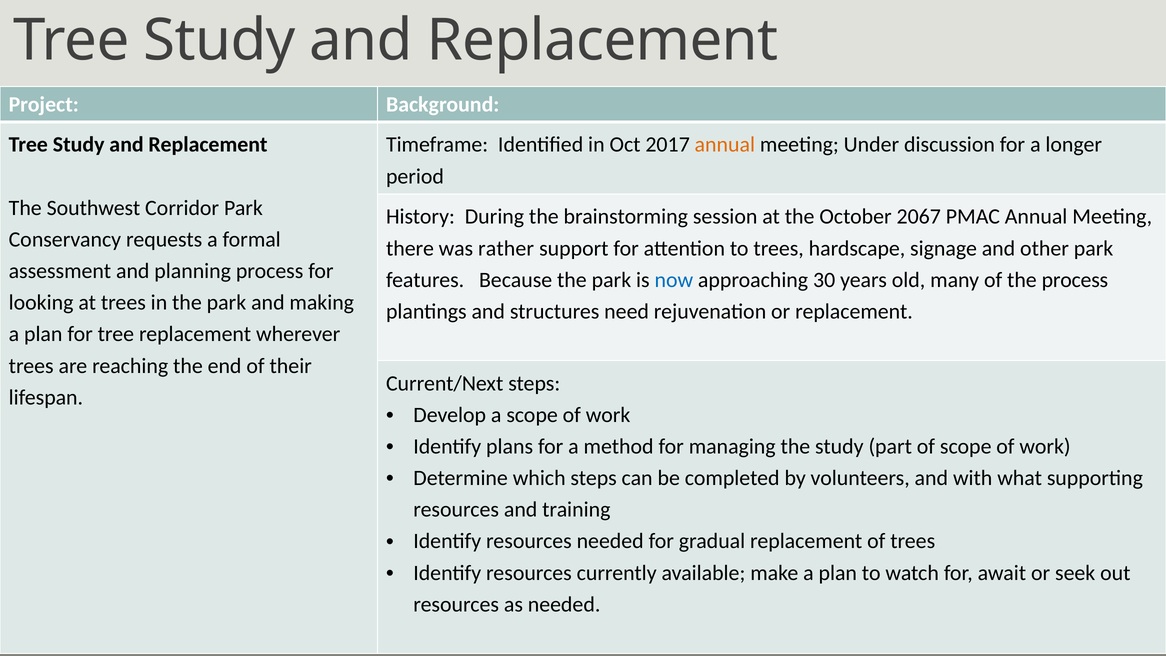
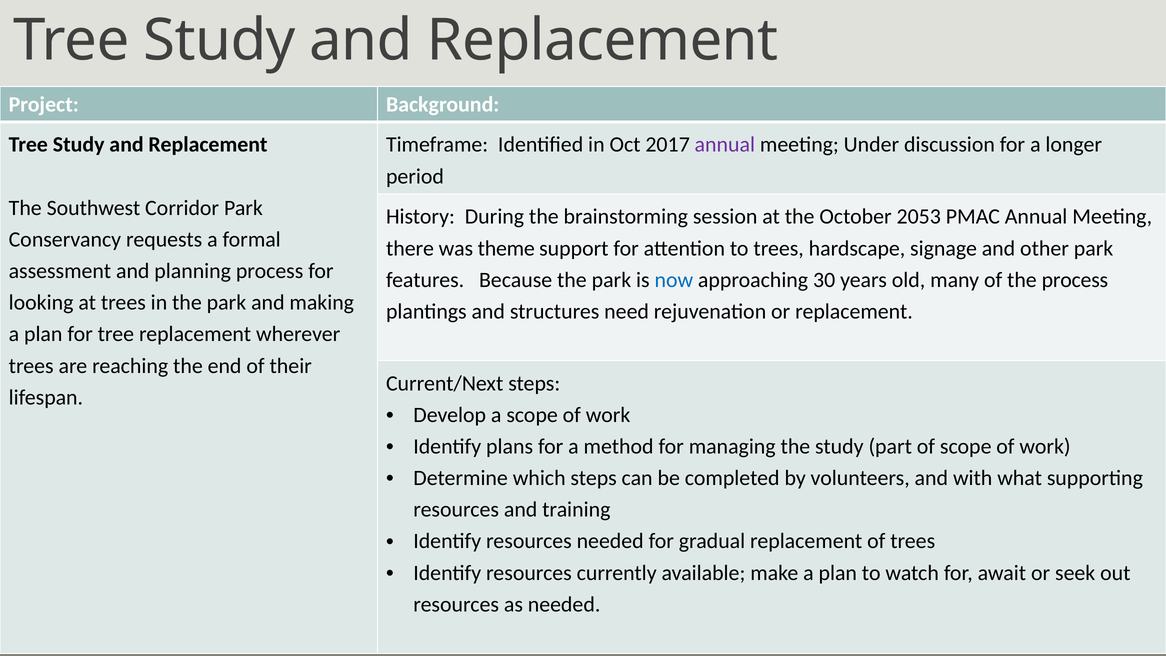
annual colour: orange -> purple (725, 145)
2067: 2067 -> 2053 (919, 217)
rather: rather -> theme (506, 248)
